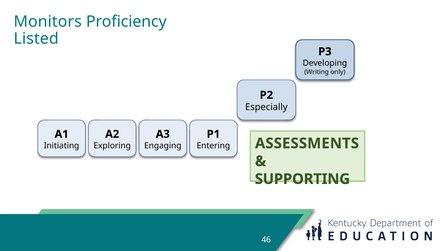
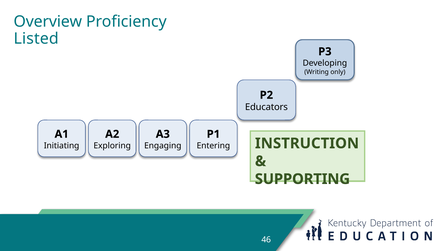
Monitors: Monitors -> Overview (48, 21)
Especially: Especially -> Educators (266, 107)
ASSESSMENTS: ASSESSMENTS -> INSTRUCTION (307, 143)
